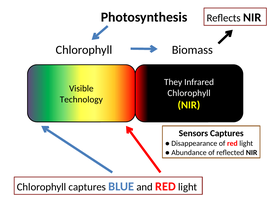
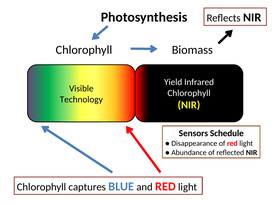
They: They -> Yield (173, 82)
Sensors Captures: Captures -> Schedule (227, 134)
